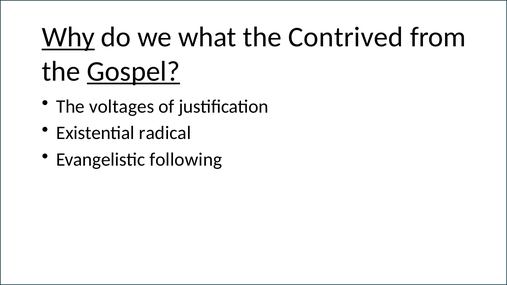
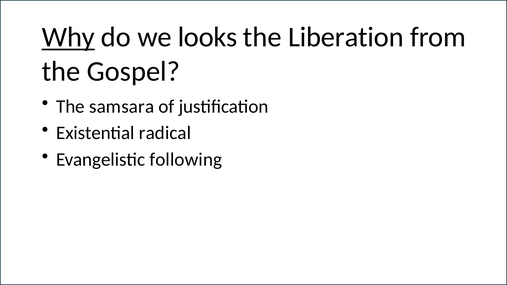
what: what -> looks (207, 37)
Contrived: Contrived -> Liberation (346, 37)
Gospel underline: present -> none (133, 71)
voltages: voltages -> samsara (122, 107)
